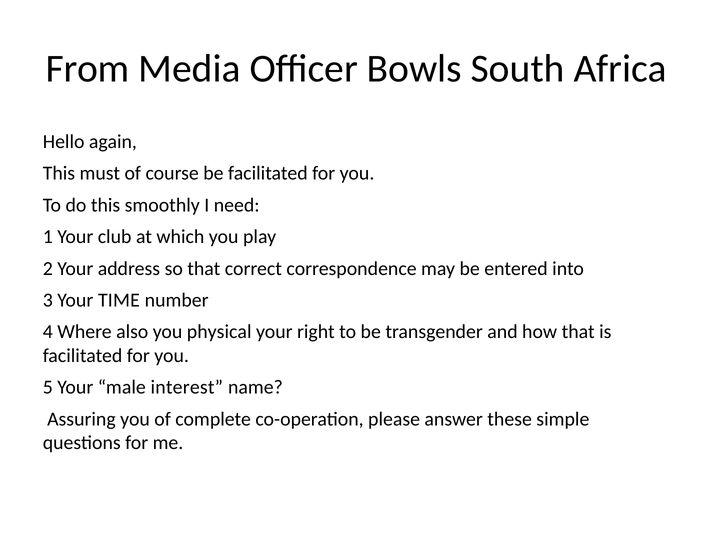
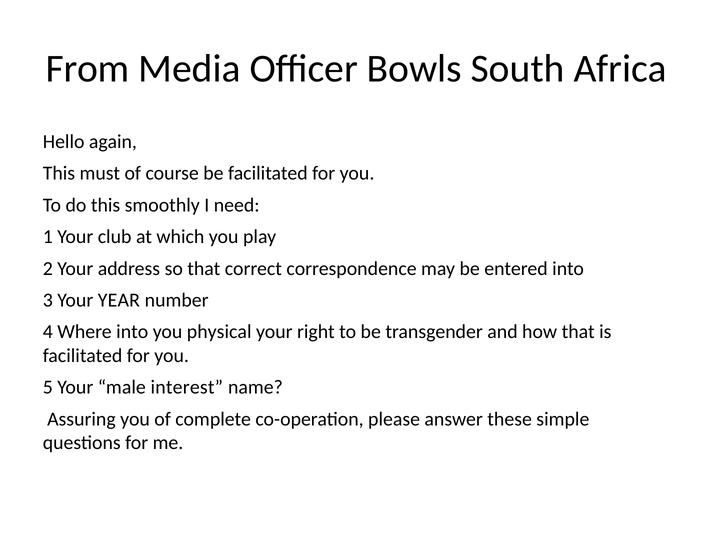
TIME: TIME -> YEAR (119, 300)
Where also: also -> into (132, 332)
